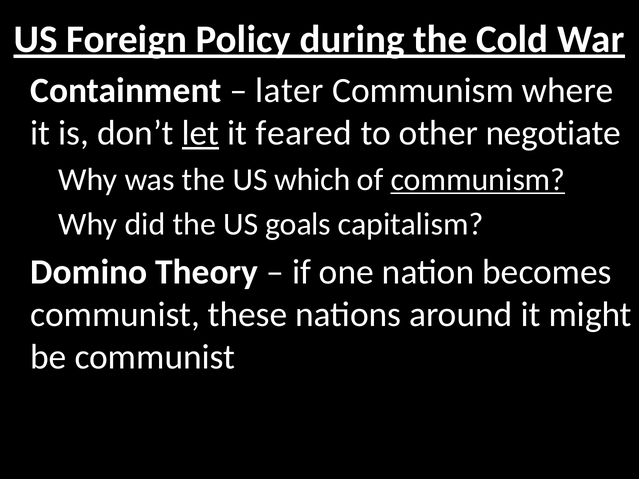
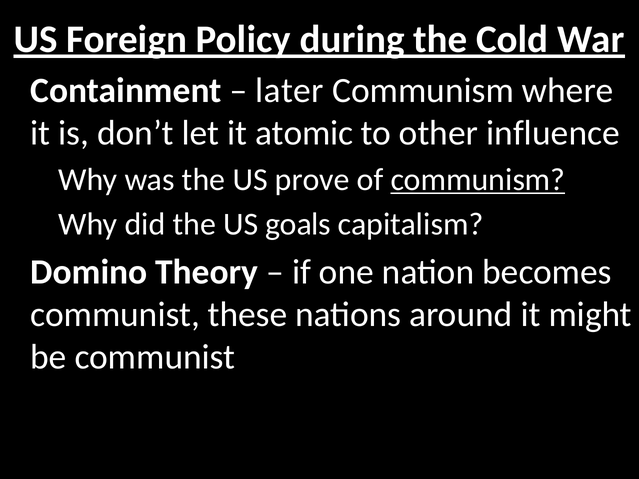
let underline: present -> none (201, 133)
feared: feared -> atomic (304, 133)
negotiate: negotiate -> influence (553, 133)
which: which -> prove (312, 180)
